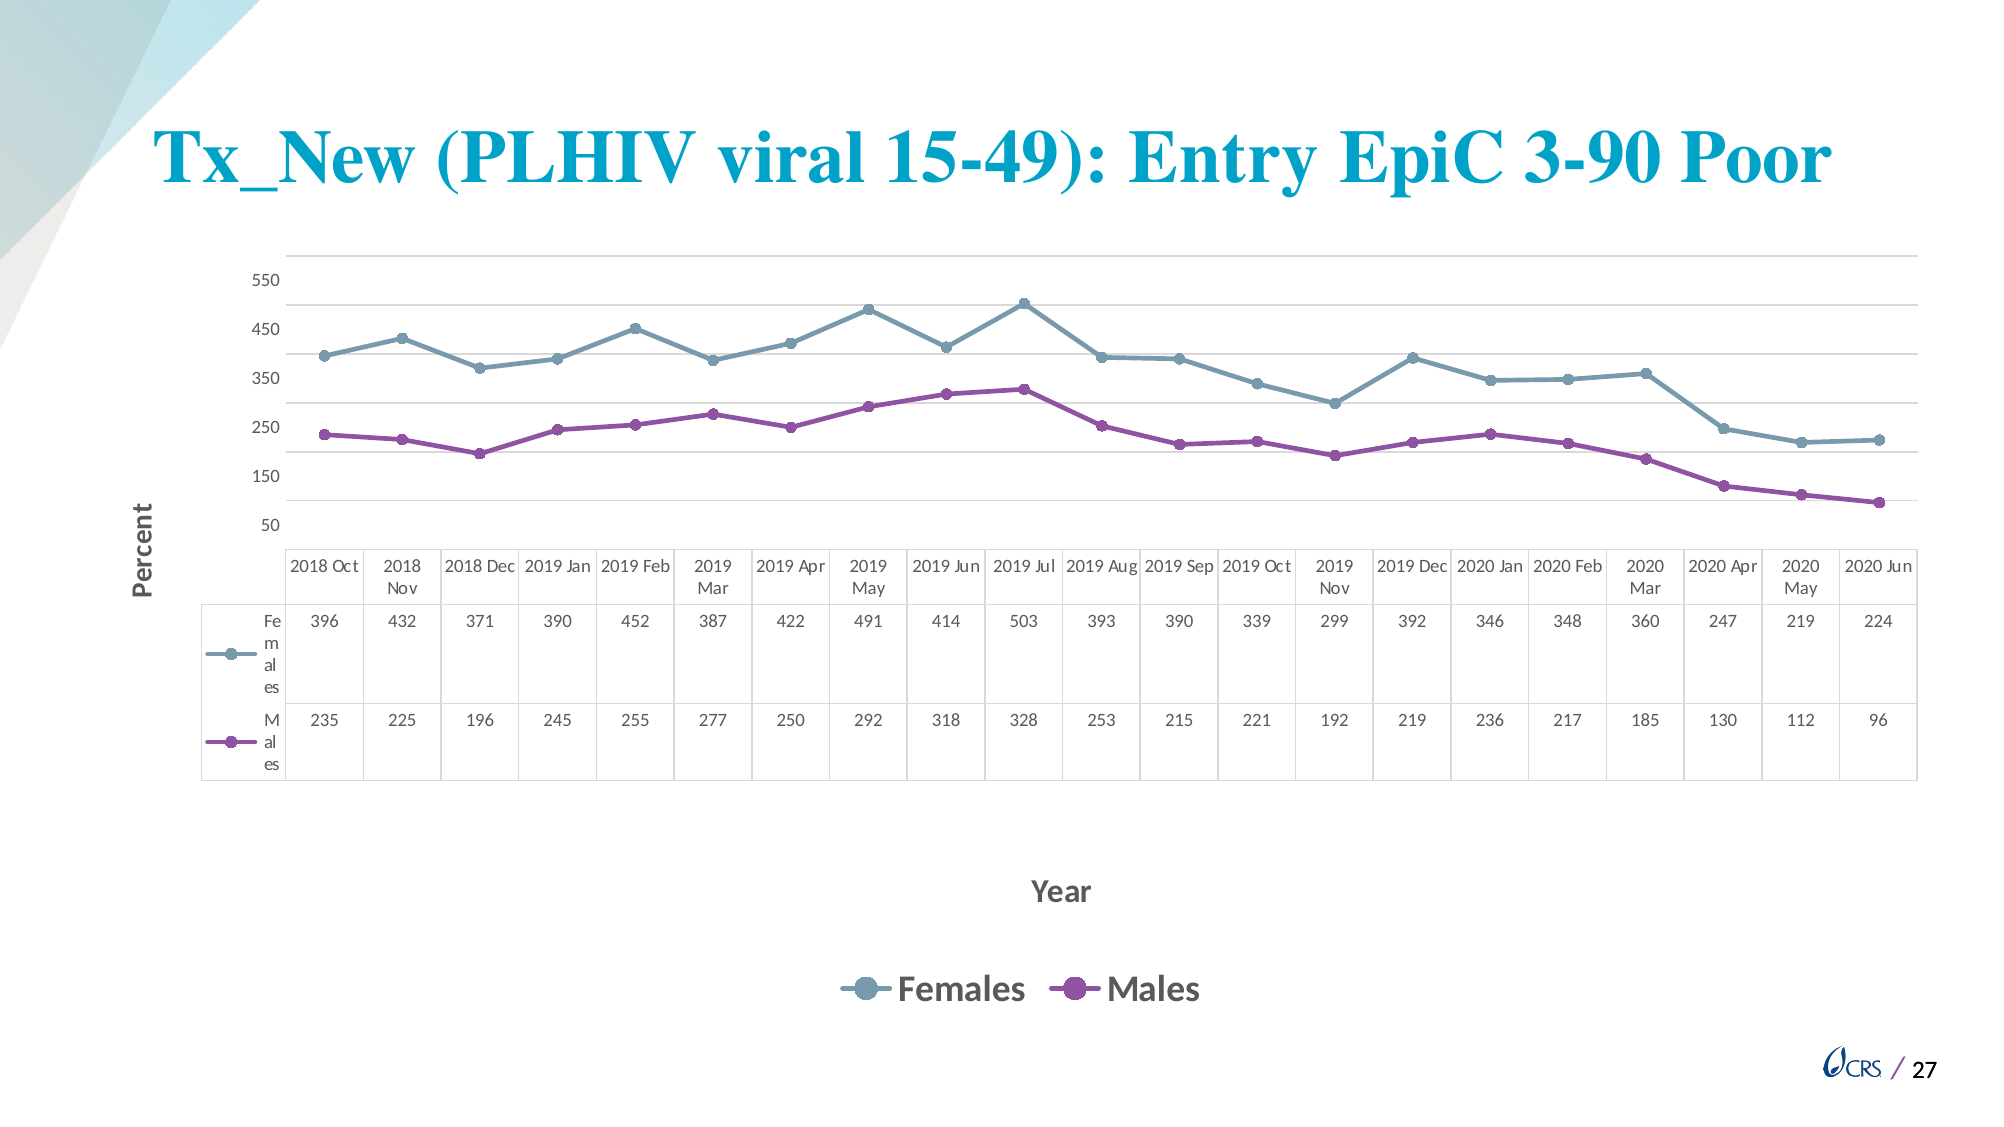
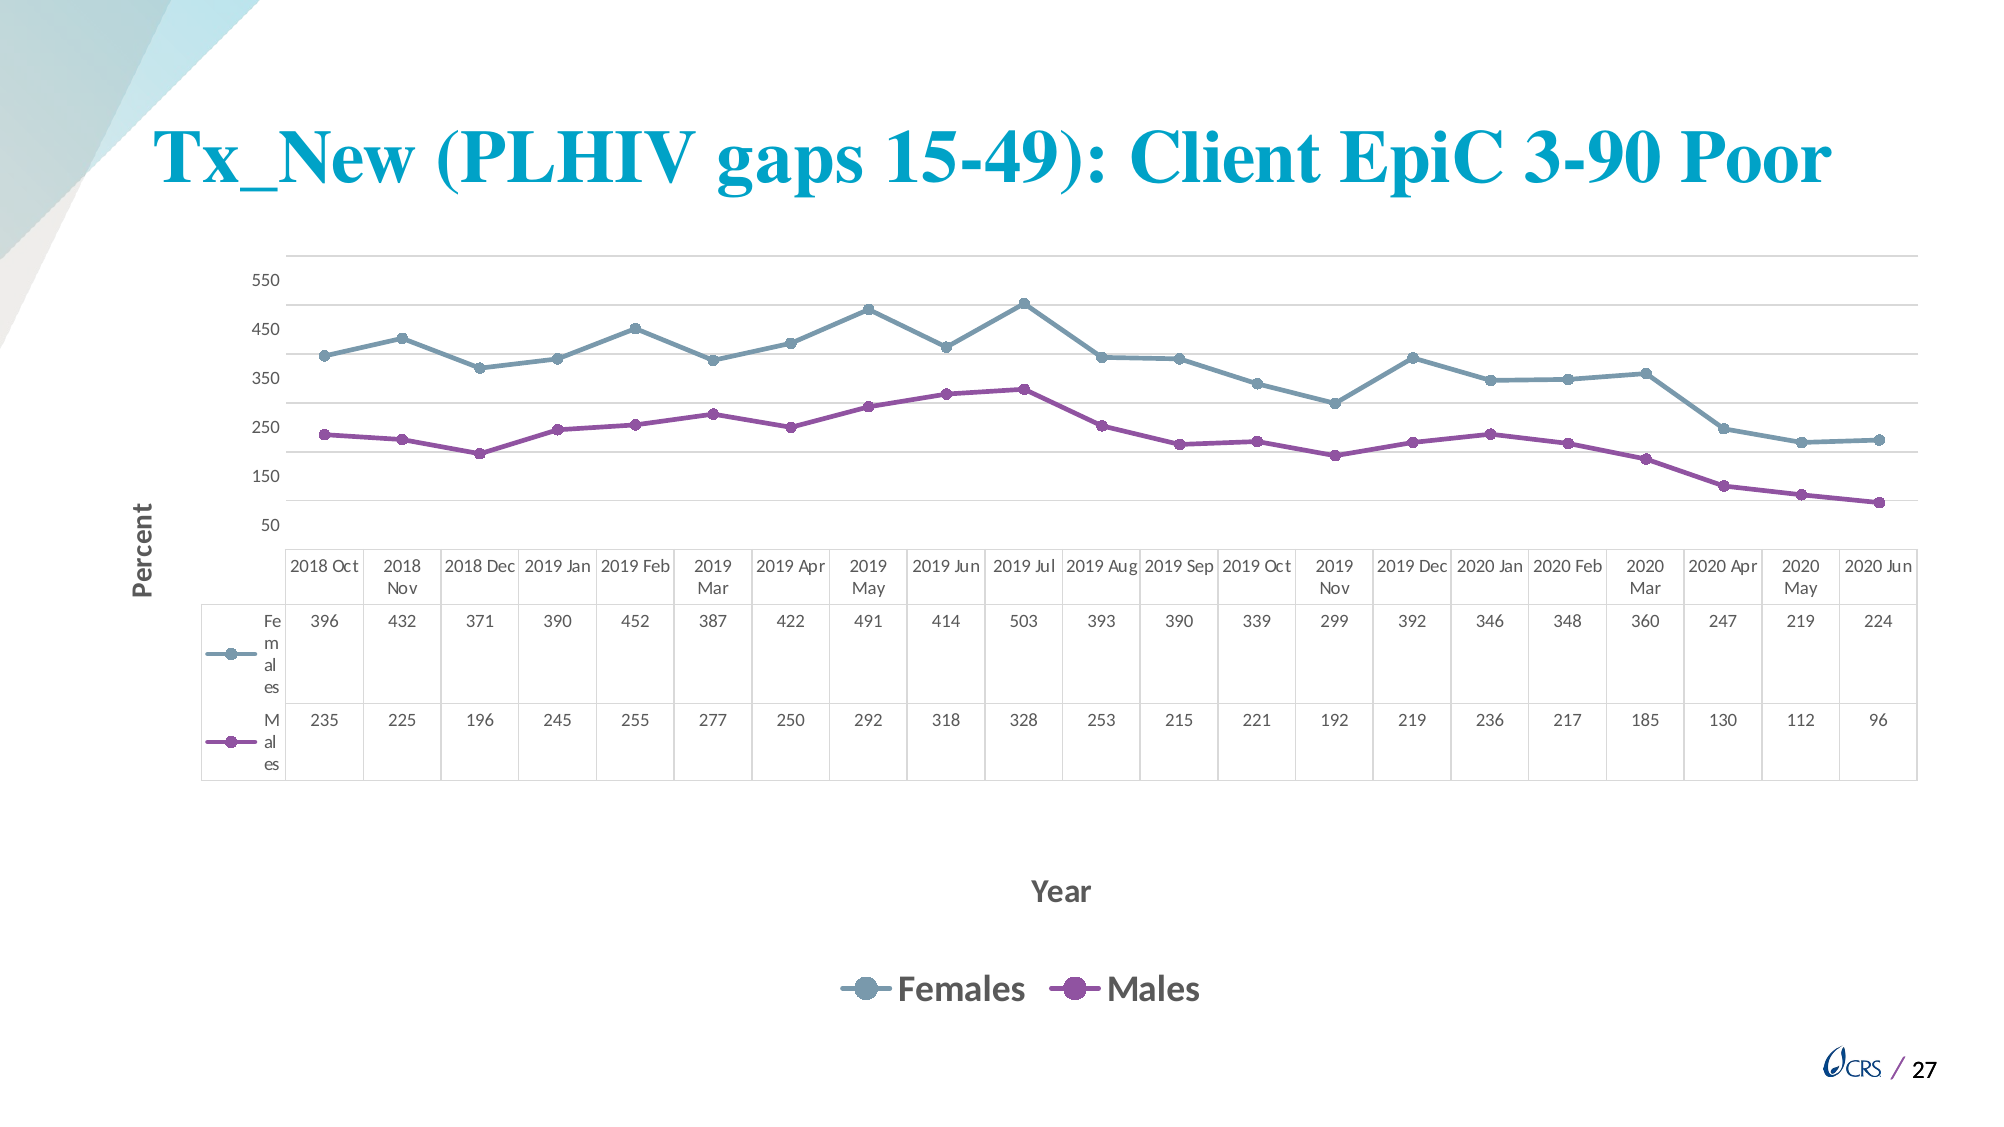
viral: viral -> gaps (791, 158)
Entry: Entry -> Client (1225, 158)
